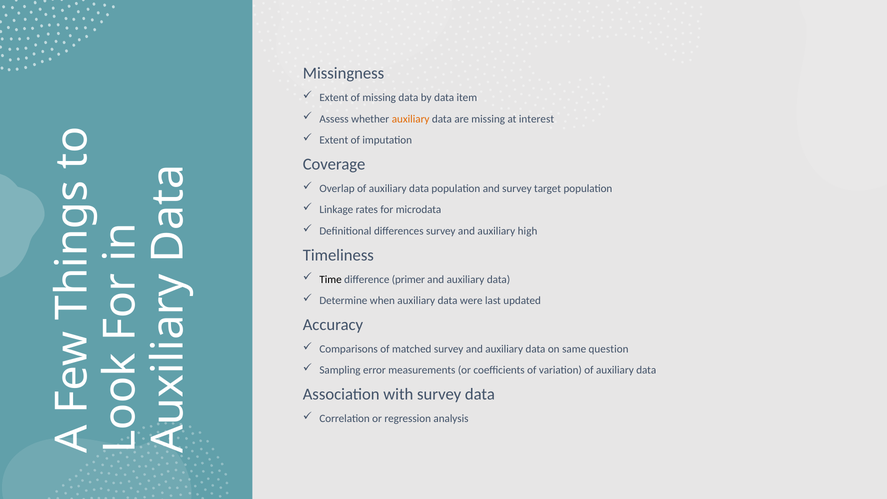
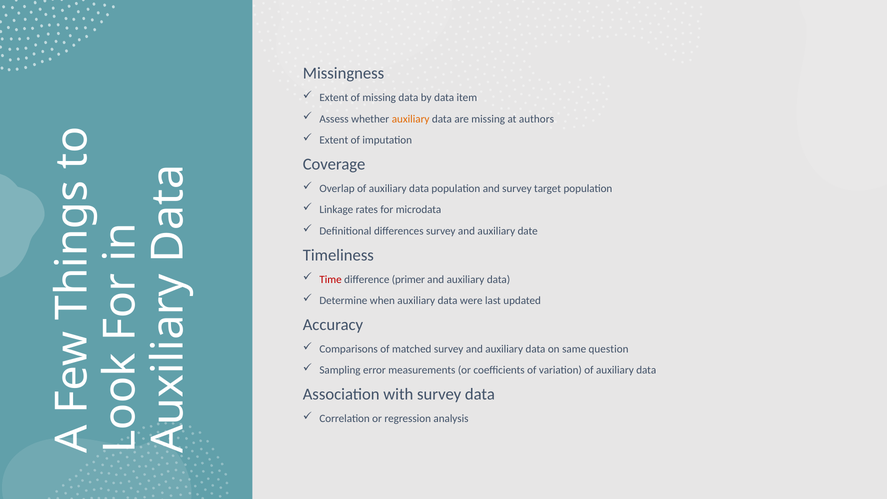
interest: interest -> authors (536, 119)
high: high -> date (528, 231)
Time colour: black -> red (331, 279)
